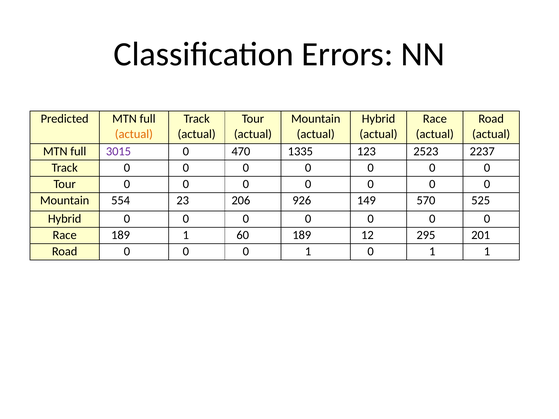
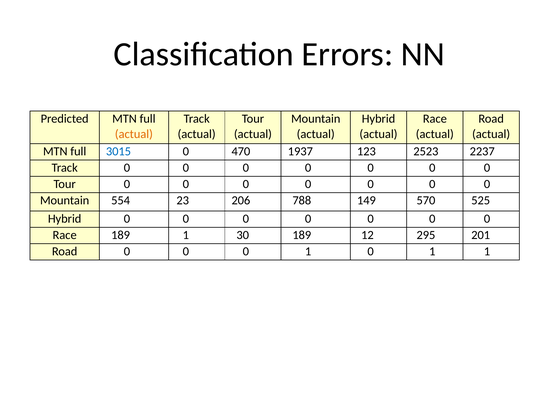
3015 colour: purple -> blue (118, 151)
1335: 1335 -> 1937 (300, 151)
926: 926 -> 788 (302, 200)
60: 60 -> 30 (243, 235)
